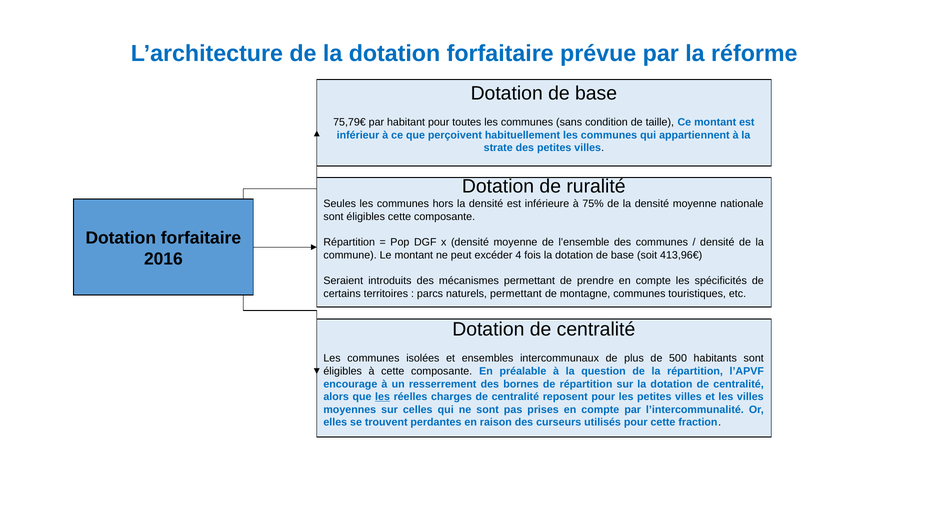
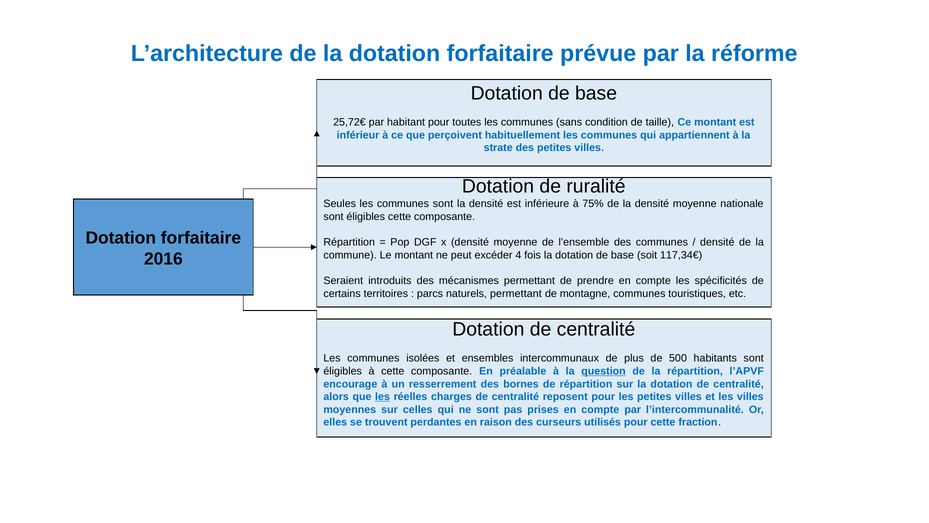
75,79€: 75,79€ -> 25,72€ (349, 122)
communes hors: hors -> sont (443, 204)
413,96€: 413,96€ -> 117,34€ (681, 255)
question underline: none -> present (604, 371)
